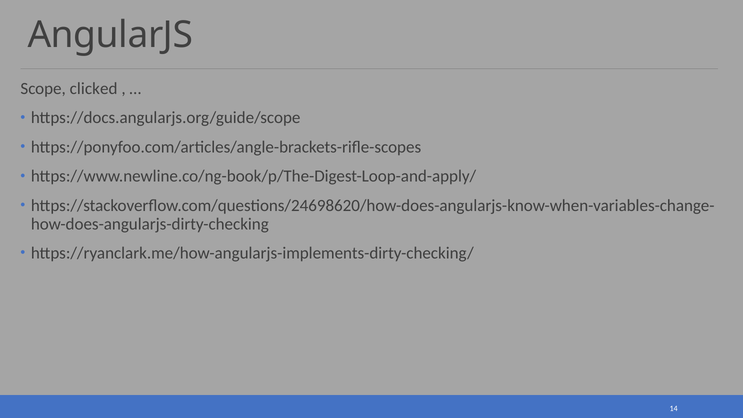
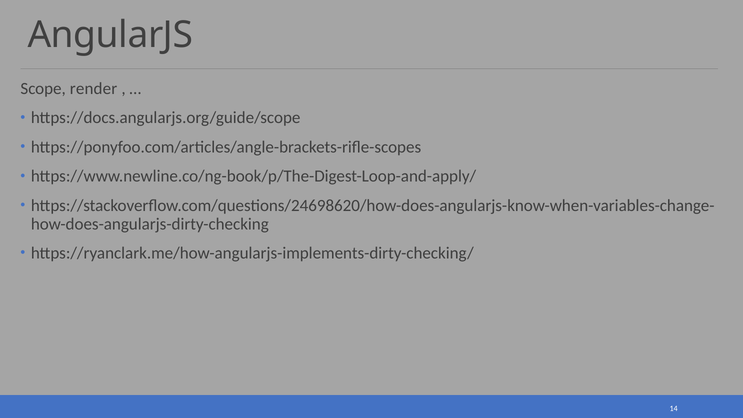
clicked: clicked -> render (94, 89)
